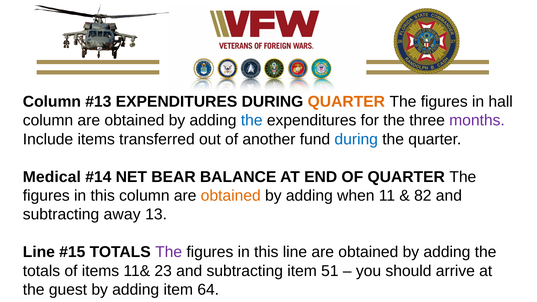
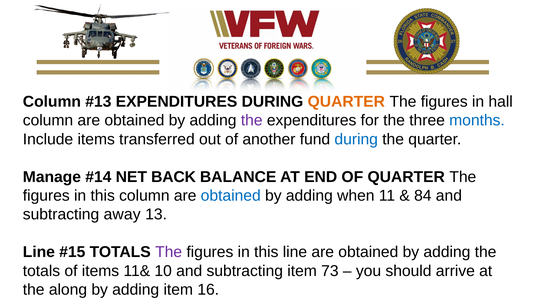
the colour: blue -> purple (252, 121)
months colour: purple -> blue (477, 121)
Medical: Medical -> Manage (52, 177)
BEAR: BEAR -> BACK (174, 177)
obtained colour: orange -> blue (231, 196)
82: 82 -> 84 (423, 196)
23: 23 -> 10 (163, 271)
51: 51 -> 73 (330, 271)
guest: guest -> along (68, 290)
64: 64 -> 16 (208, 290)
